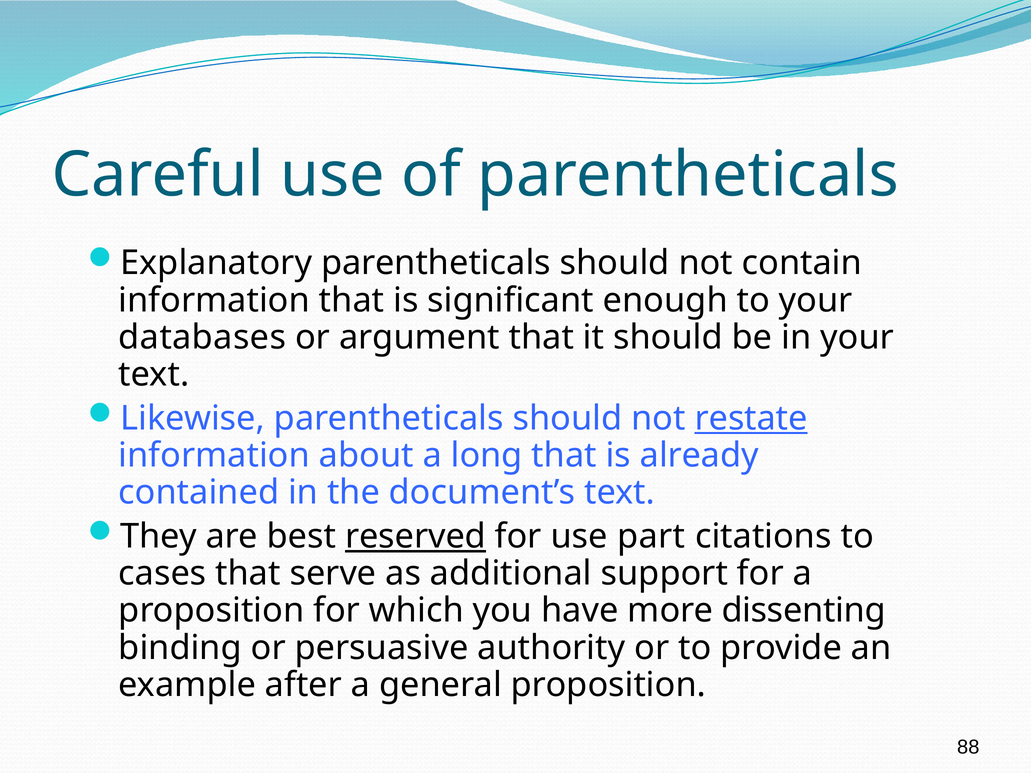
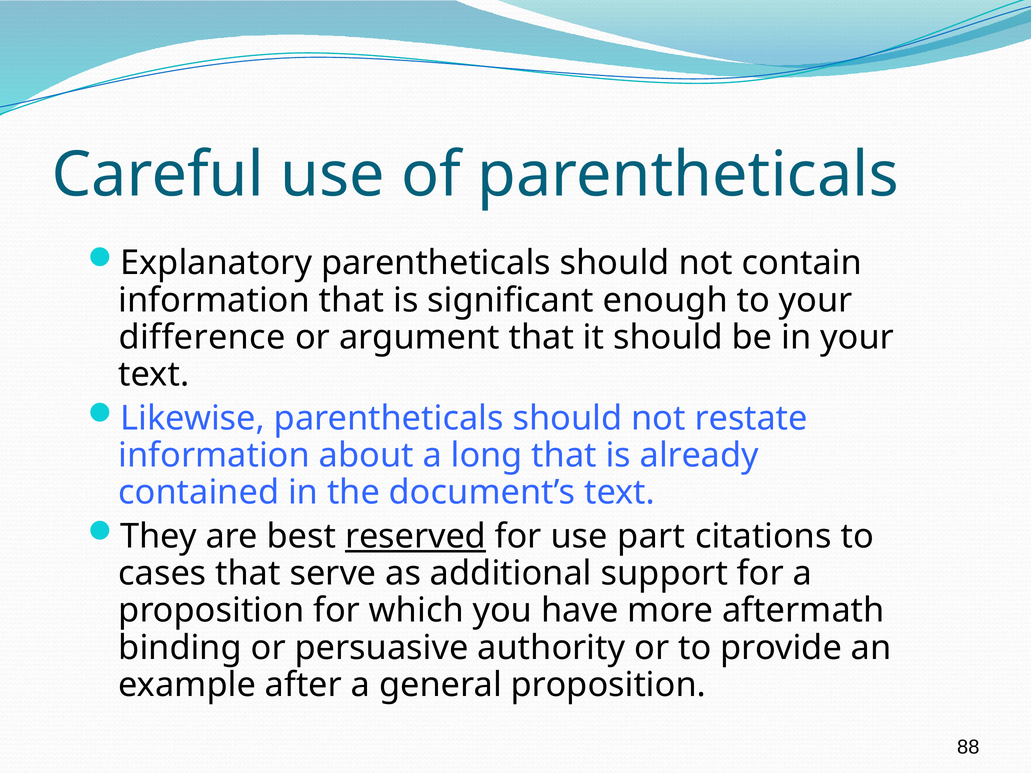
databases: databases -> difference (202, 337)
restate underline: present -> none (751, 418)
dissenting: dissenting -> aftermath (803, 611)
